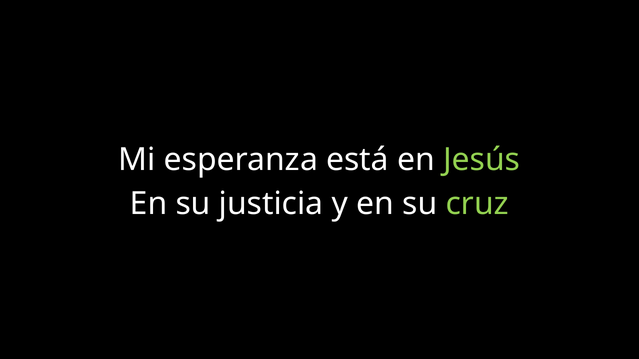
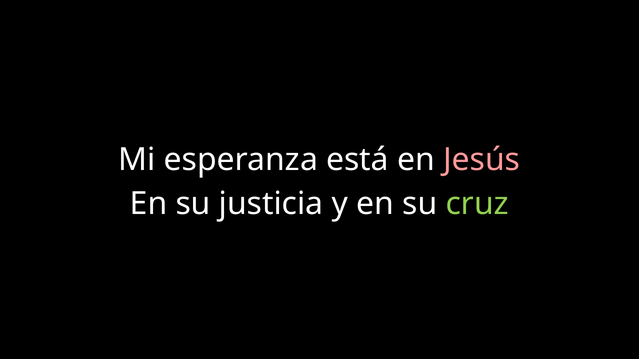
Jesús colour: light green -> pink (482, 160)
